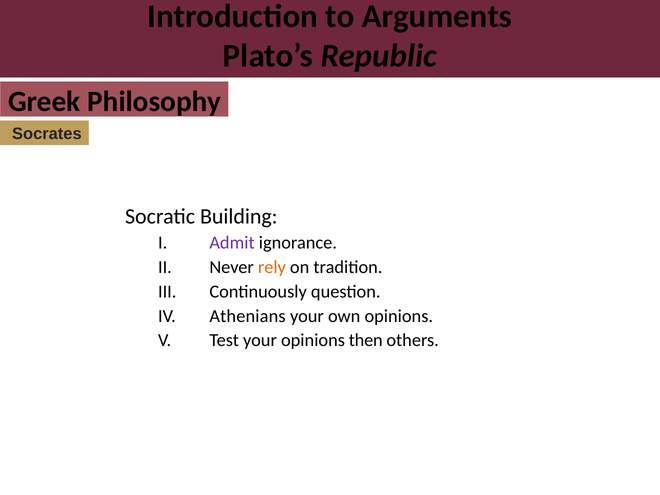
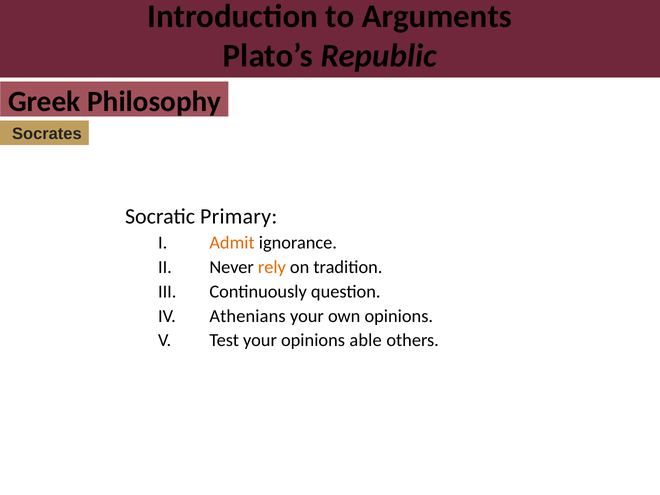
Building: Building -> Primary (239, 216)
Admit colour: purple -> orange (232, 243)
then: then -> able (366, 340)
